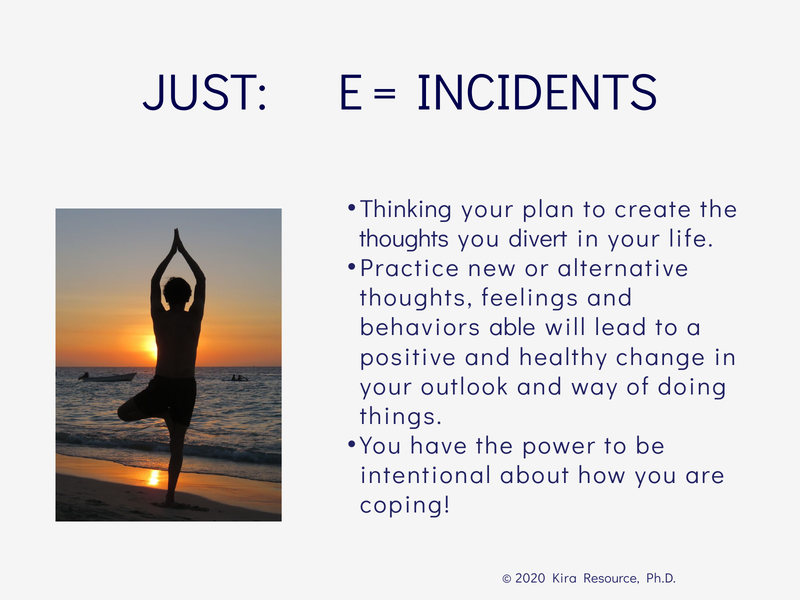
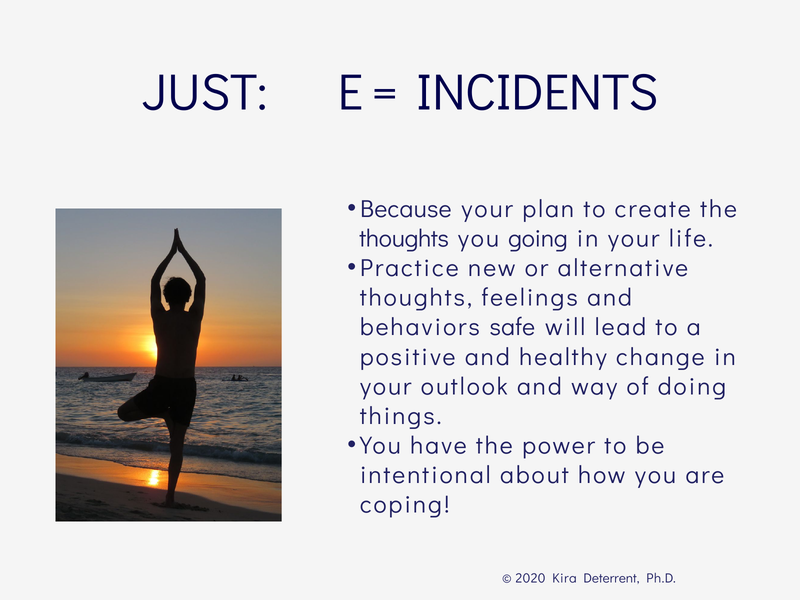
Thinking: Thinking -> Because (406, 209)
divert: divert -> going (538, 239)
able: able -> safe (512, 327)
Resource: Resource -> Deterrent (611, 578)
